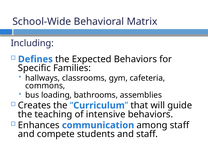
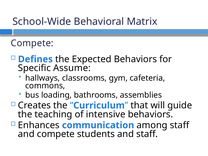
Including: Including -> Compete (32, 43)
Families: Families -> Assume (72, 68)
